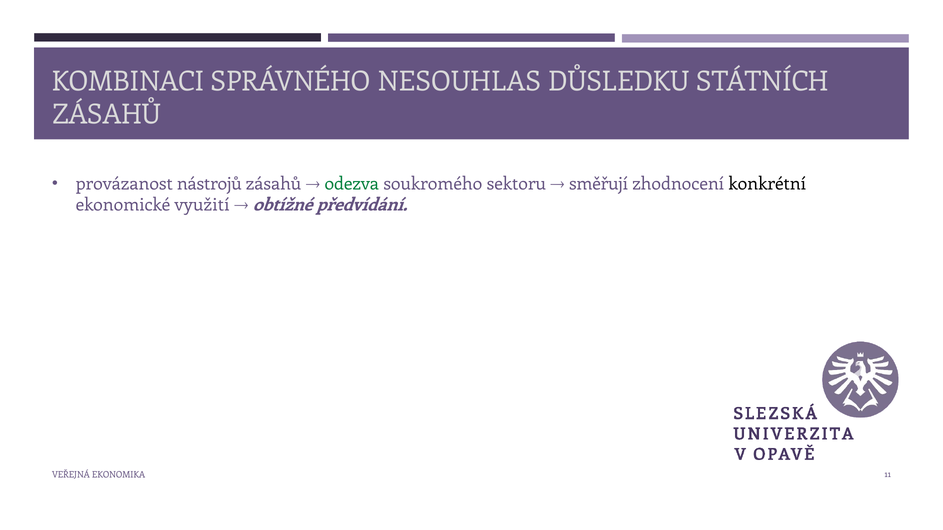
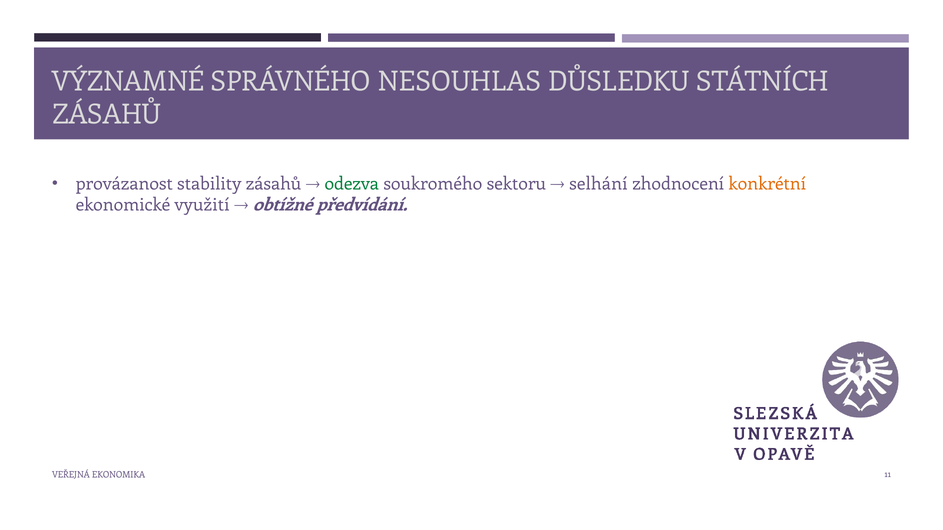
KOMBINACI: KOMBINACI -> VÝZNAMNÉ (128, 82)
nástrojů: nástrojů -> stability (209, 184)
směřují: směřují -> selhání (598, 184)
konkrétní colour: black -> orange (767, 184)
